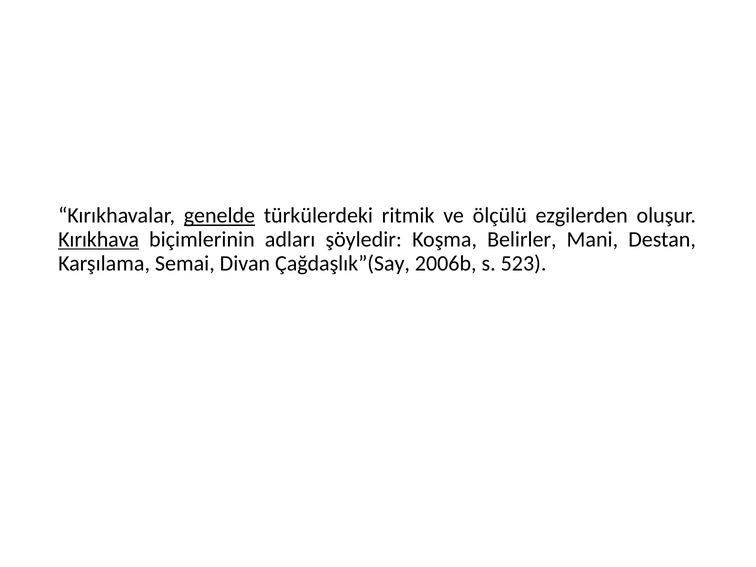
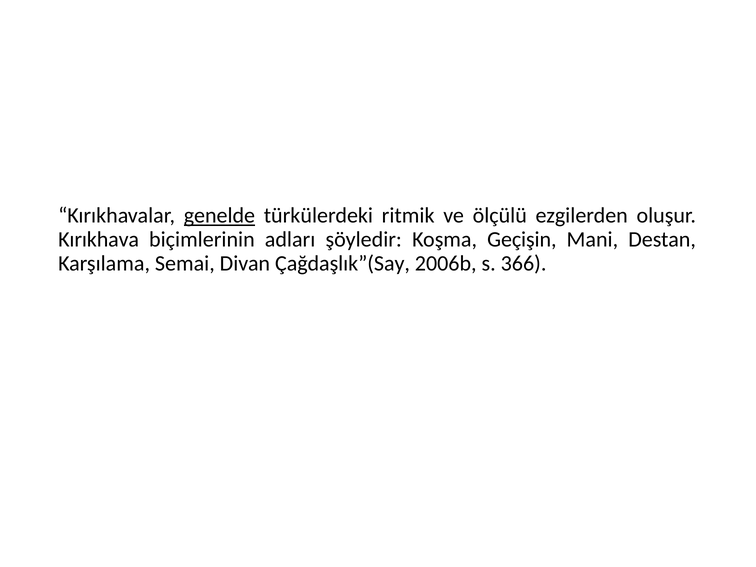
Kırıkhava underline: present -> none (99, 240)
Belirler: Belirler -> Geçişin (522, 240)
523: 523 -> 366 (524, 263)
